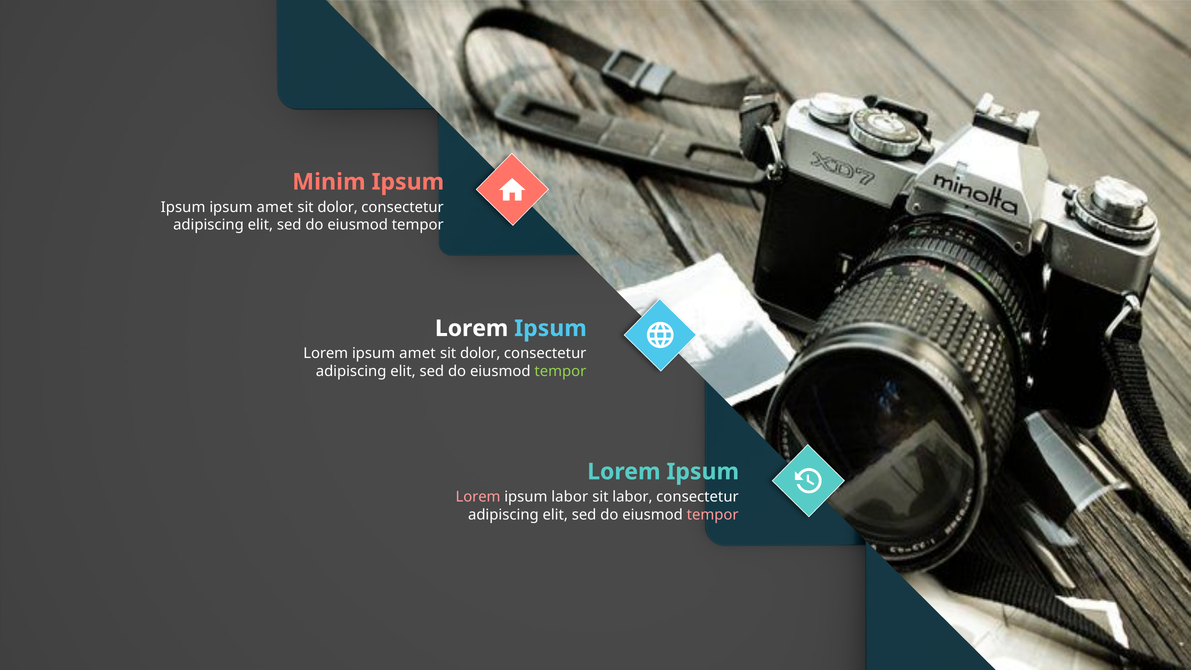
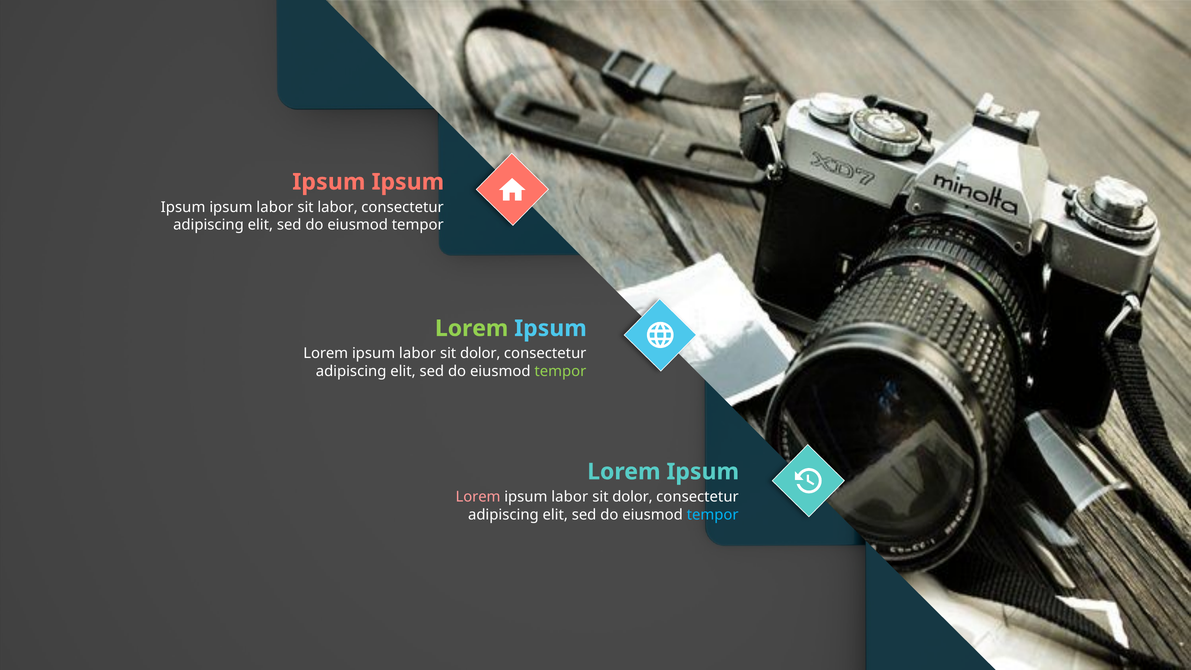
Minim: Minim -> Ipsum (329, 182)
amet: amet -> labor (275, 207)
dolor: dolor -> labor (338, 207)
Lorem colour: white -> light green (472, 328)
amet: amet -> labor (417, 354)
labor: labor -> dolor (632, 497)
tempor colour: pink -> light blue (713, 515)
